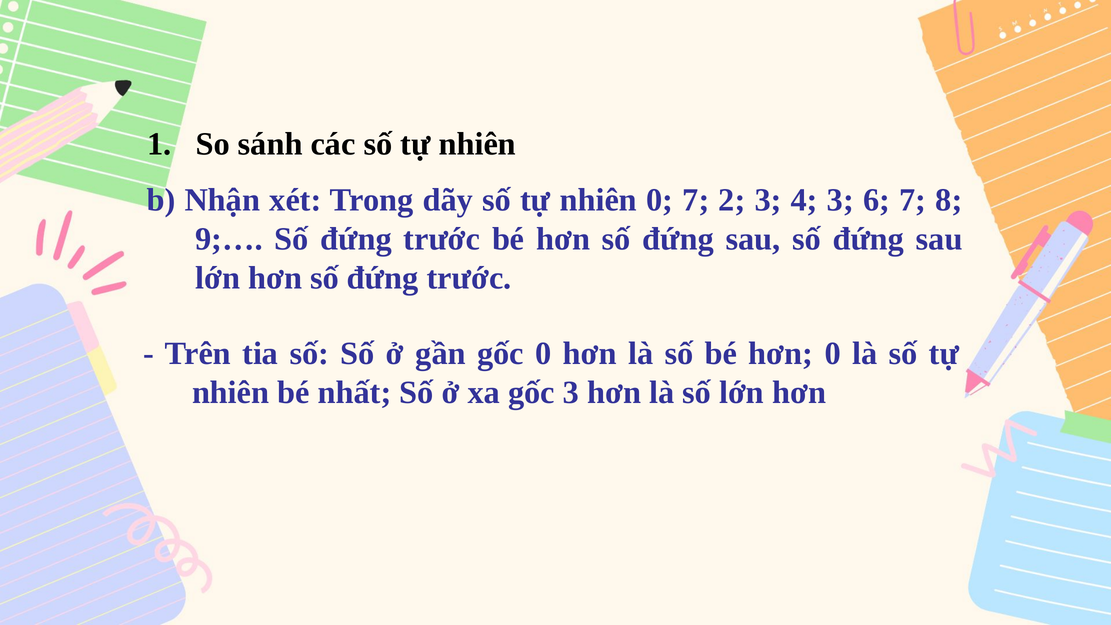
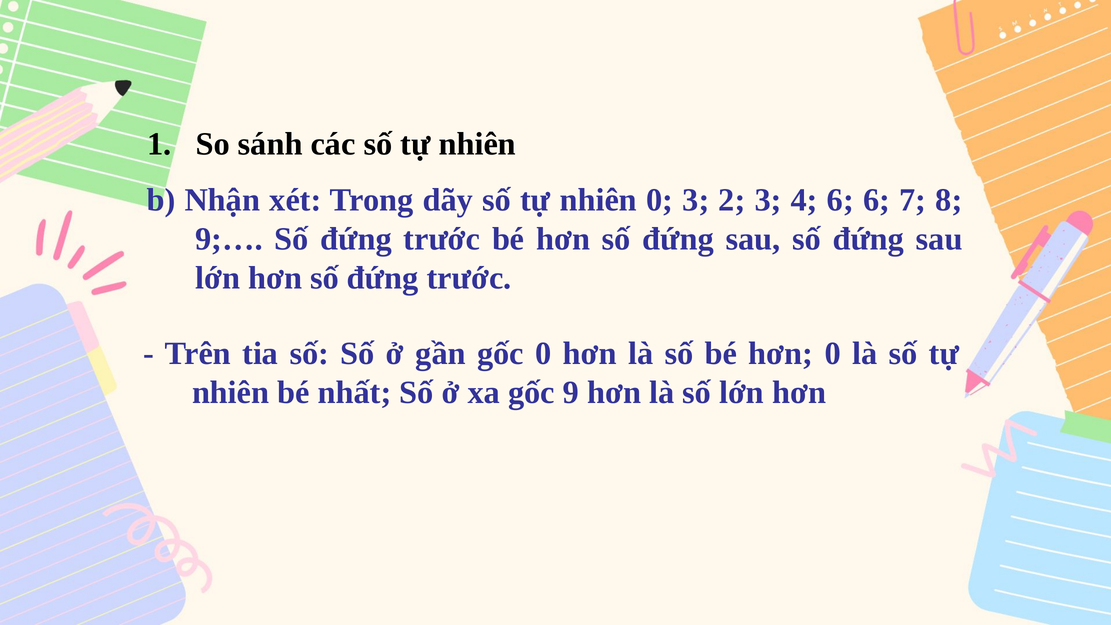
0 7: 7 -> 3 (696, 200)
4 3: 3 -> 6 (840, 200)
gốc 3: 3 -> 9 (571, 392)
